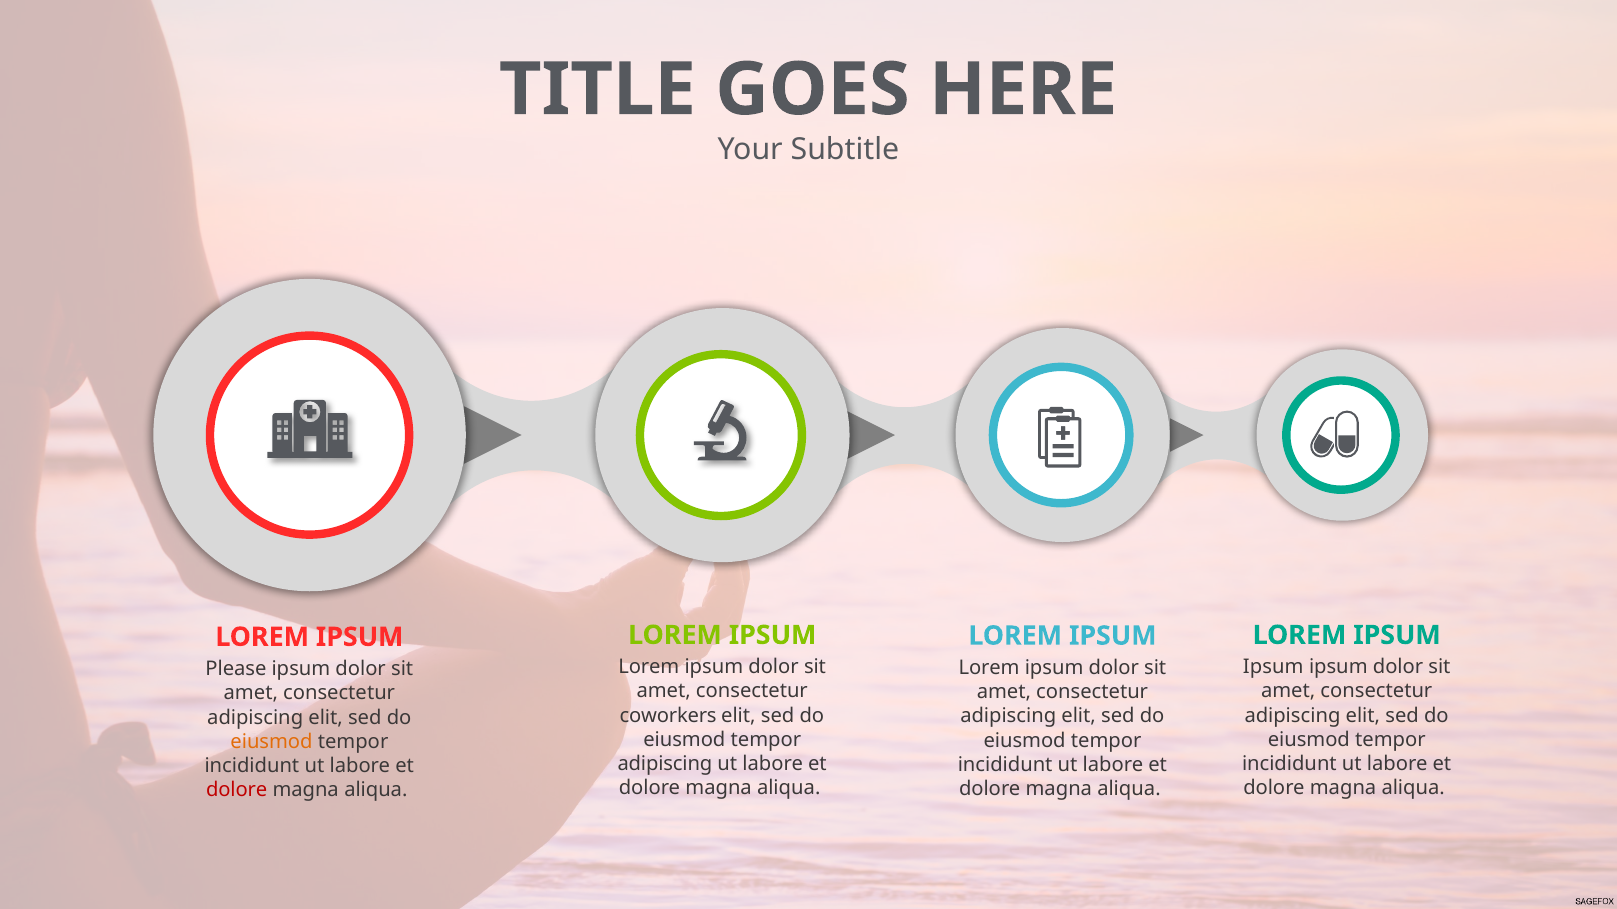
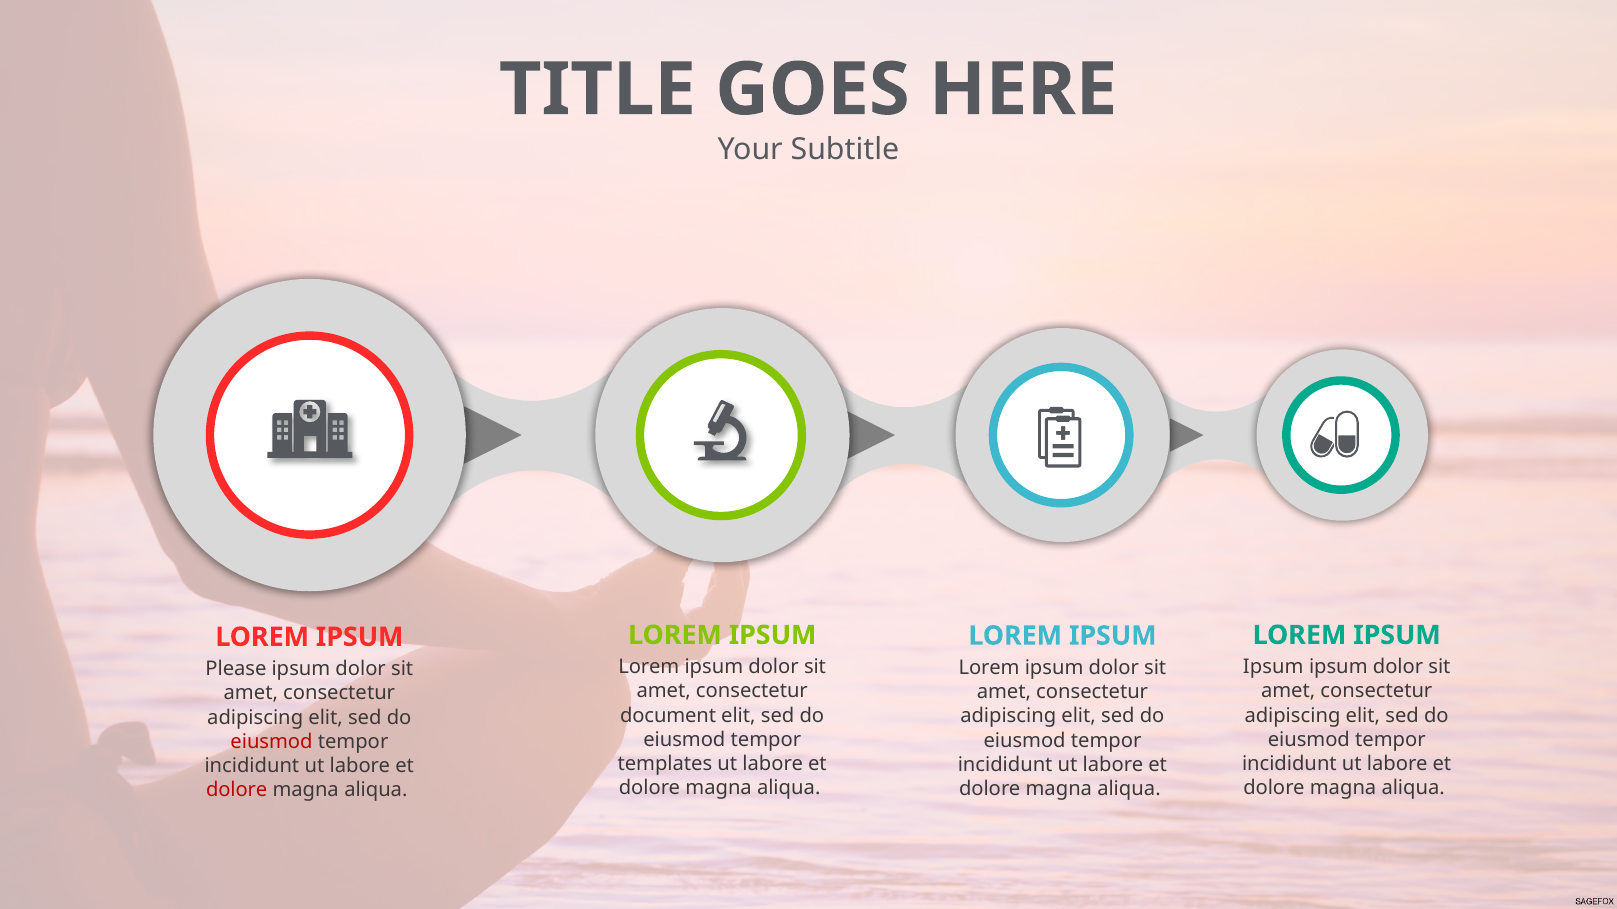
coworkers: coworkers -> document (668, 716)
eiusmod colour: orange -> red (272, 742)
adipiscing: adipiscing -> templates (665, 764)
